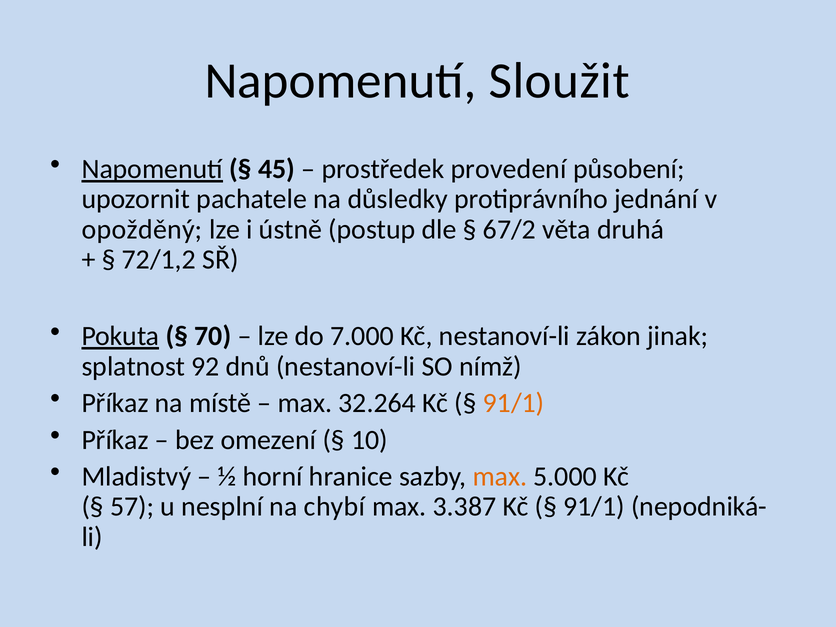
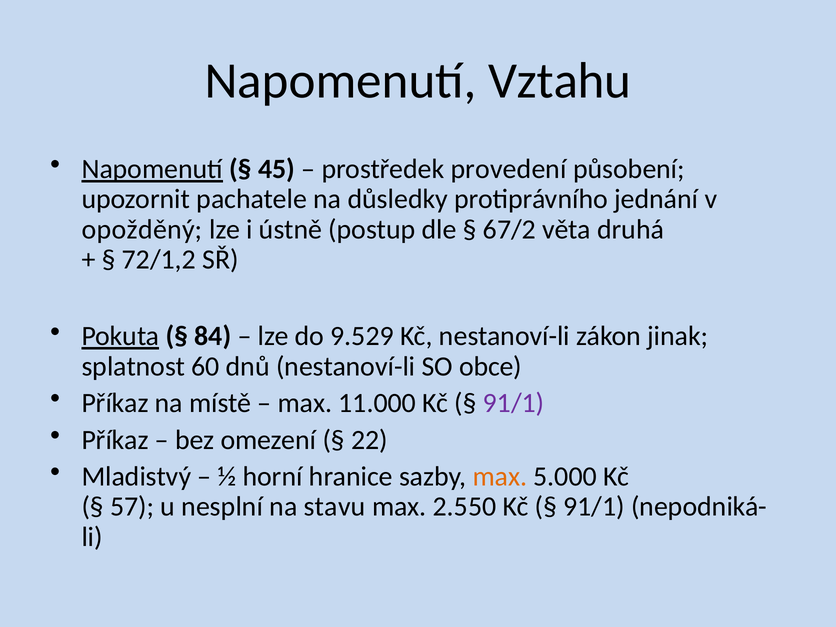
Sloužit: Sloužit -> Vztahu (560, 81)
70: 70 -> 84 (213, 336)
7.000: 7.000 -> 9.529 (362, 336)
92: 92 -> 60 (205, 366)
nímž: nímž -> obce (490, 366)
32.264: 32.264 -> 11.000 (377, 403)
91/1 colour: orange -> purple (514, 403)
10: 10 -> 22 (369, 440)
chybí: chybí -> stavu (335, 507)
3.387: 3.387 -> 2.550 (465, 507)
